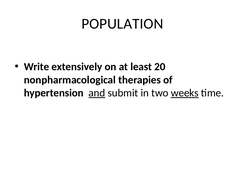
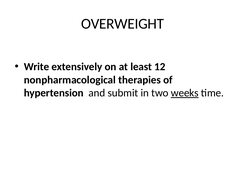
POPULATION: POPULATION -> OVERWEIGHT (123, 24)
20: 20 -> 12 (160, 67)
and underline: present -> none (97, 93)
